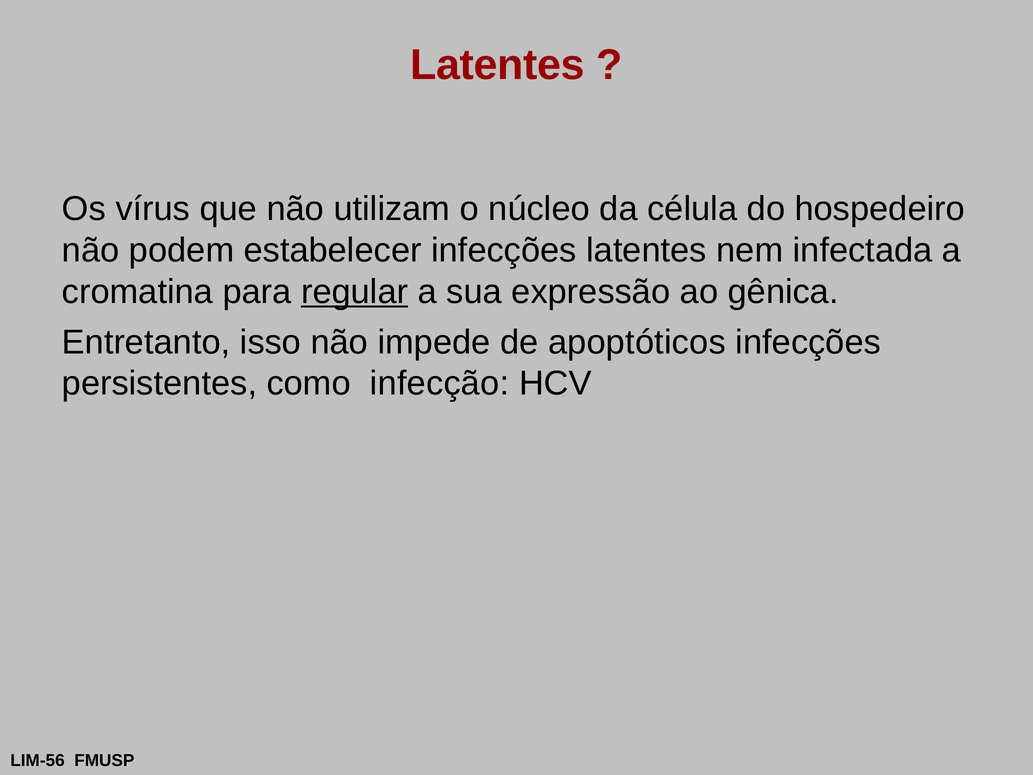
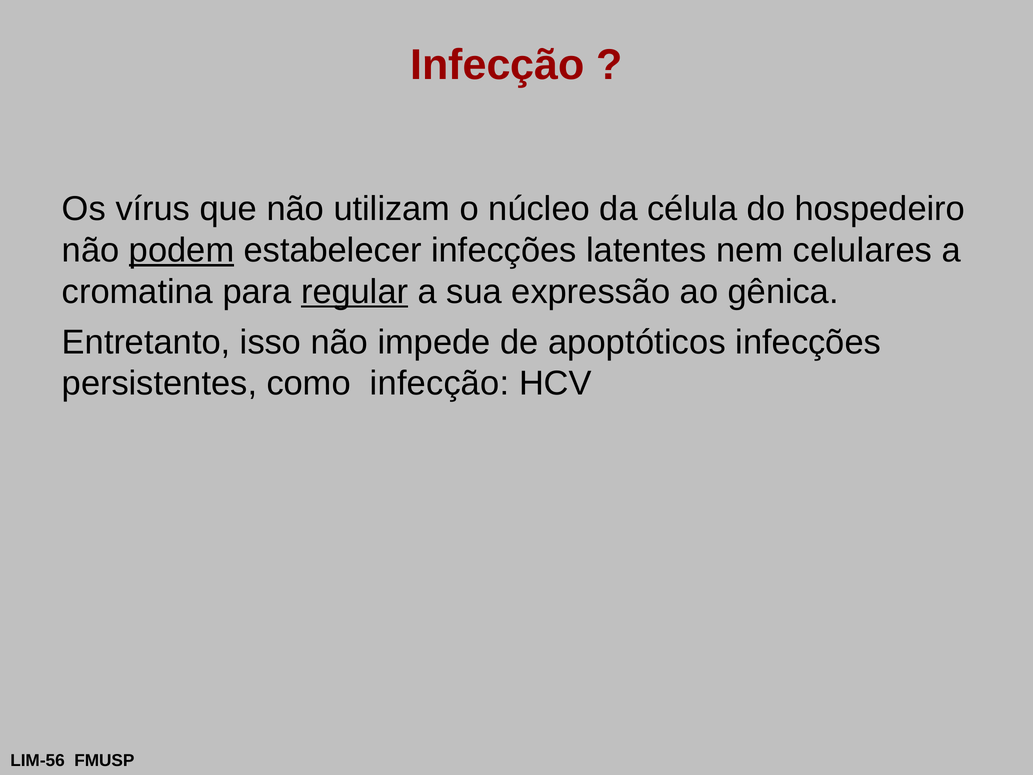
Latentes: Latentes -> Infecção (497, 65)
podem underline: none -> present (182, 250)
infectada: infectada -> celulares (863, 250)
